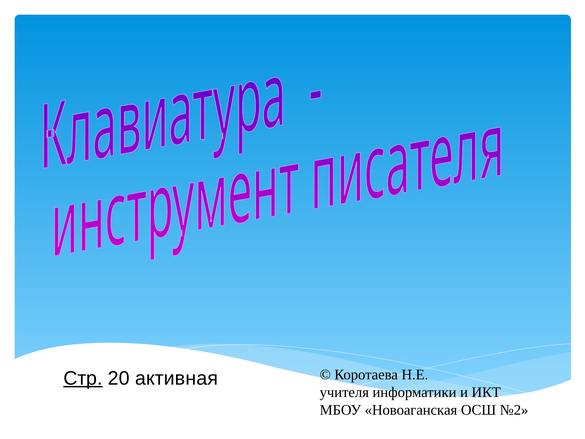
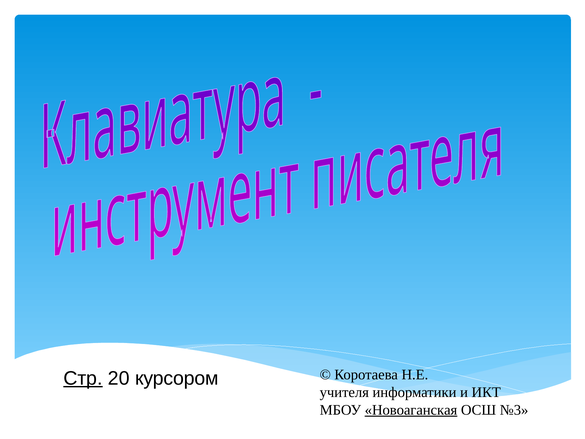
активная: активная -> курсором (177, 378)
Новоаганская underline: none -> present (411, 410)
№2: №2 -> №3 (514, 410)
